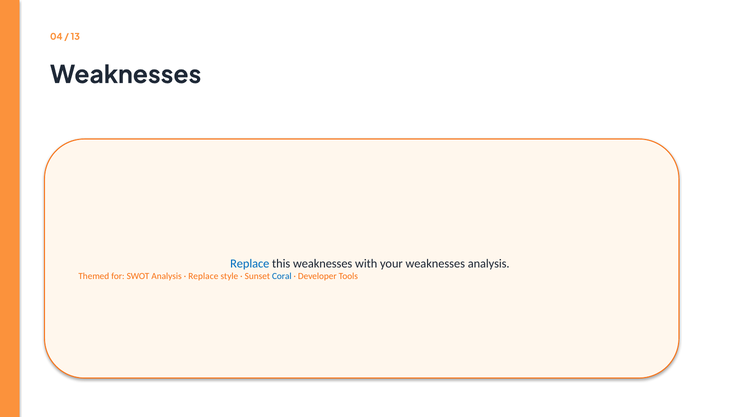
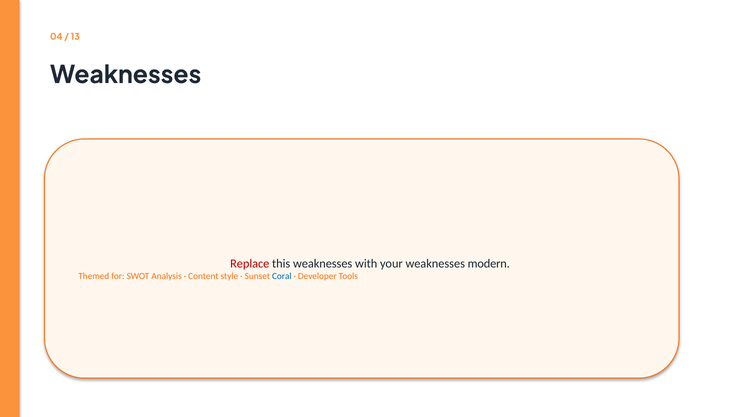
Replace colour: blue -> red (250, 264)
weaknesses analysis: analysis -> modern (489, 264)
Replace: Replace -> Content (203, 277)
